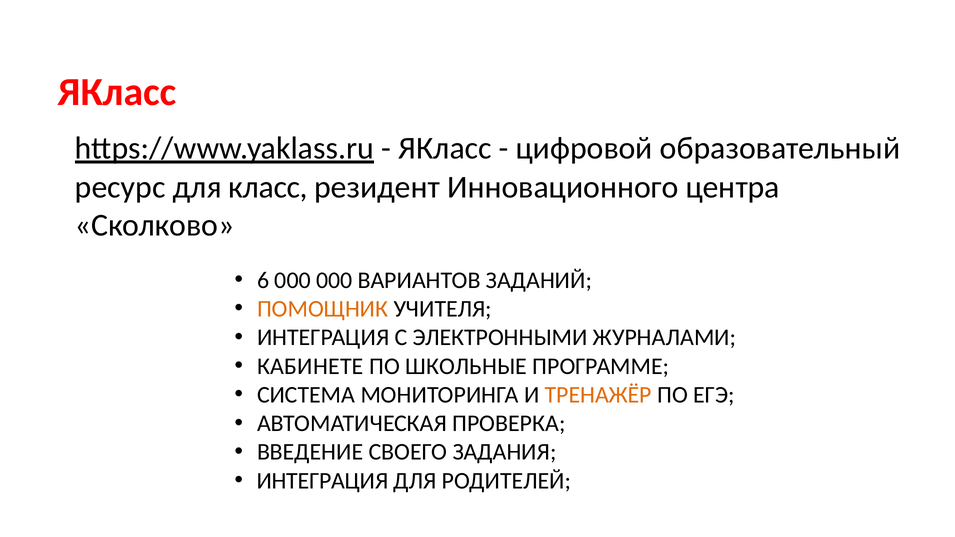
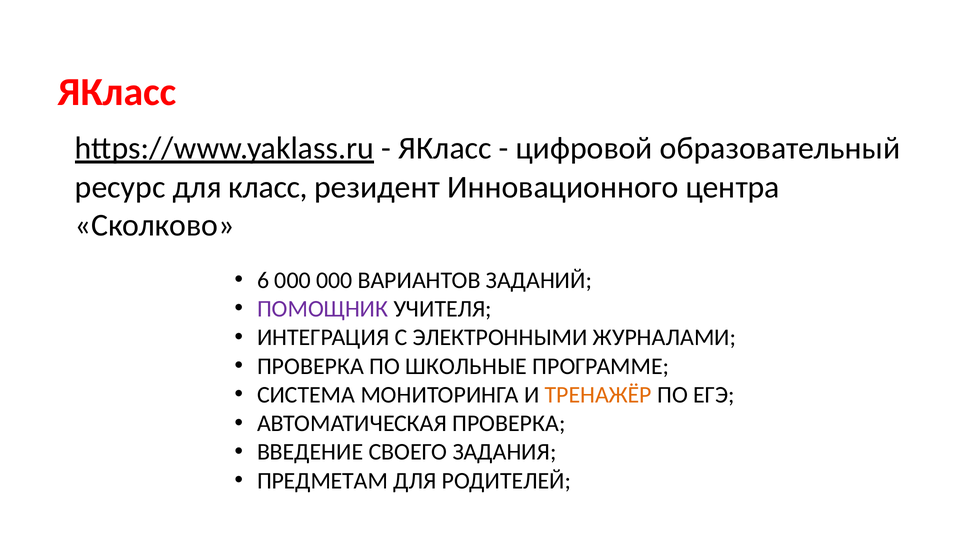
ПОМОЩНИК colour: orange -> purple (323, 309)
КАБИНЕТЕ: КАБИНЕТЕ -> ПРОВЕРКА (310, 366)
ИНТЕГРАЦИЯ: ИНТЕГРАЦИЯ -> ПРЕДМЕТАМ (322, 481)
